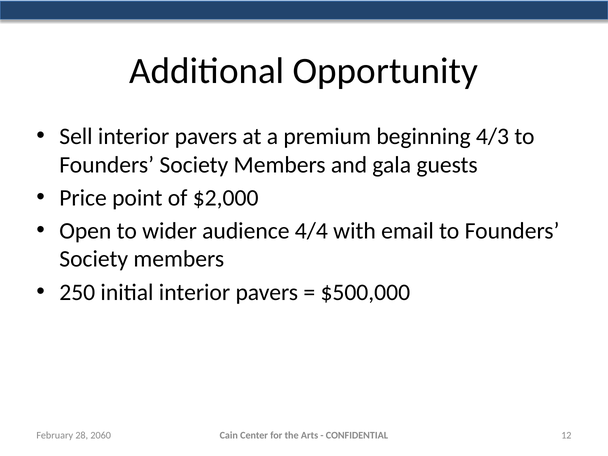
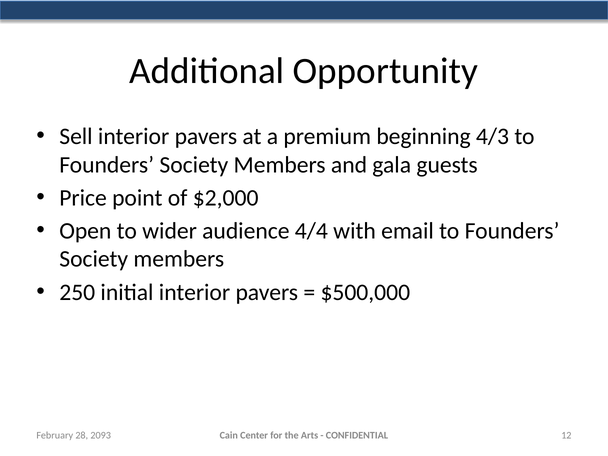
2060: 2060 -> 2093 (101, 435)
